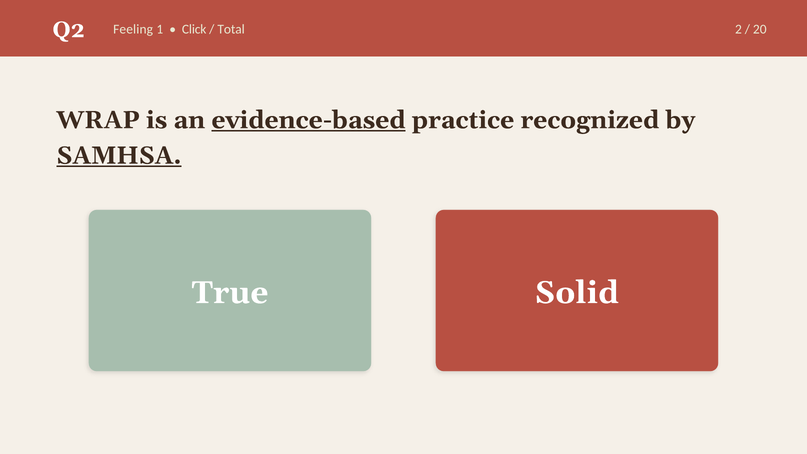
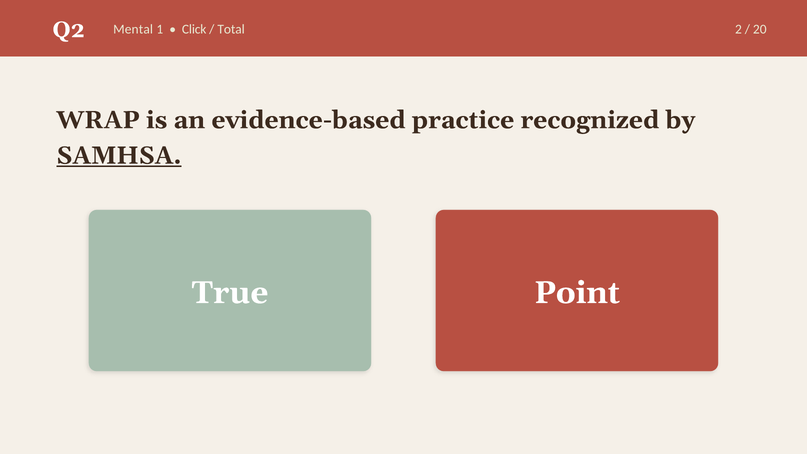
Feeling: Feeling -> Mental (133, 29)
evidence-based underline: present -> none (309, 120)
Solid: Solid -> Point (577, 293)
